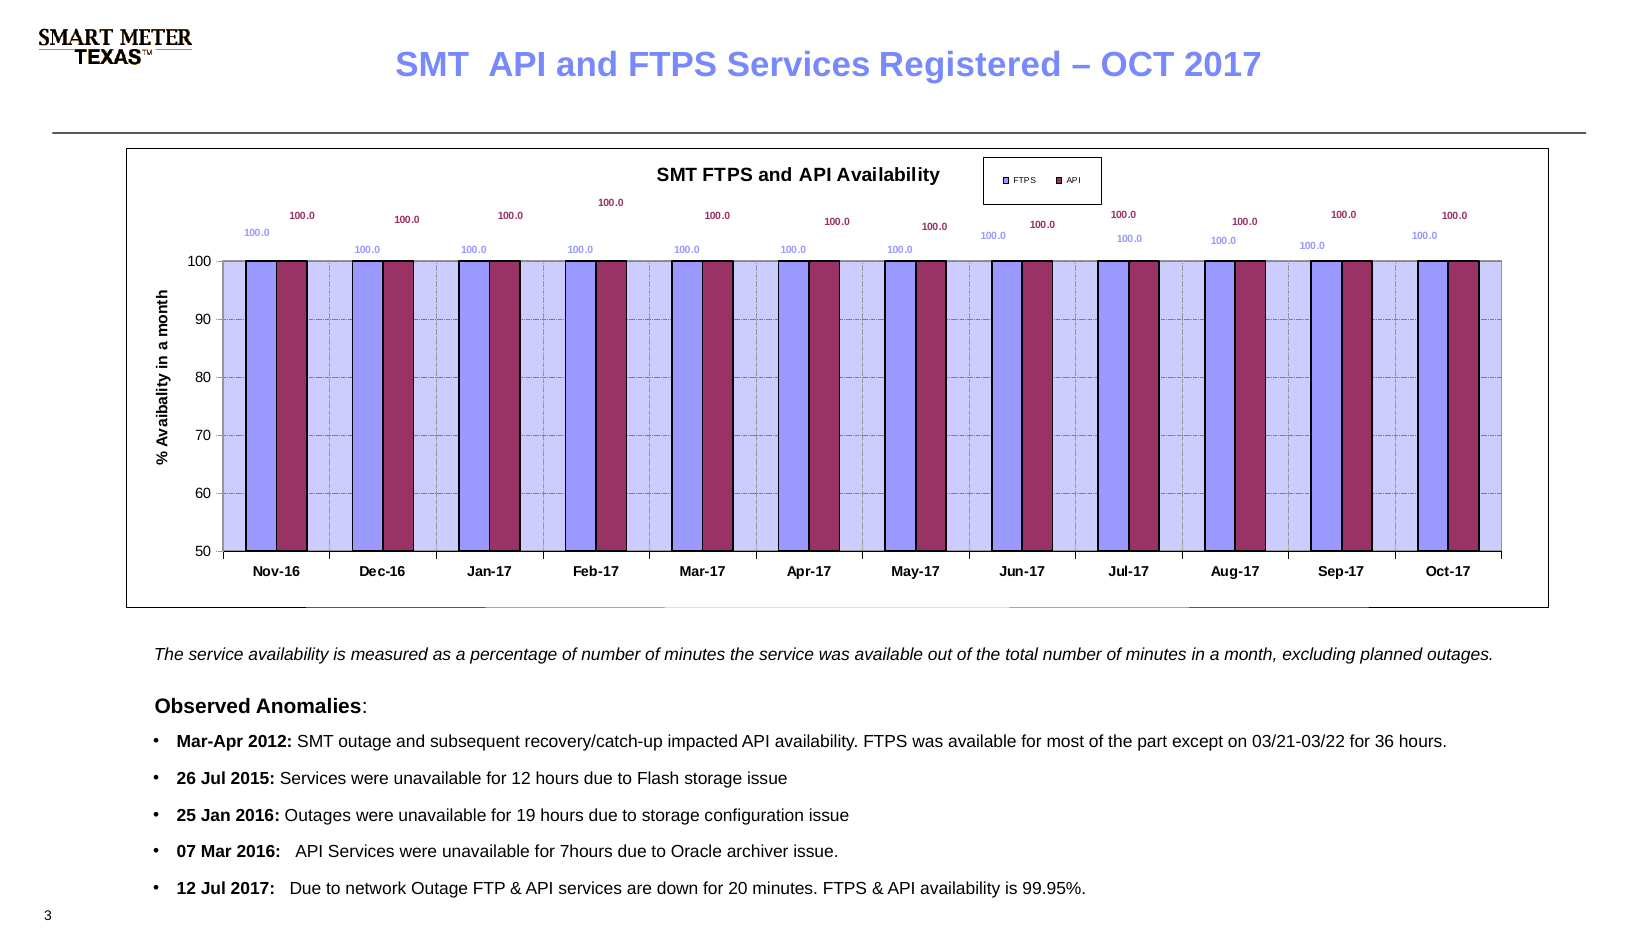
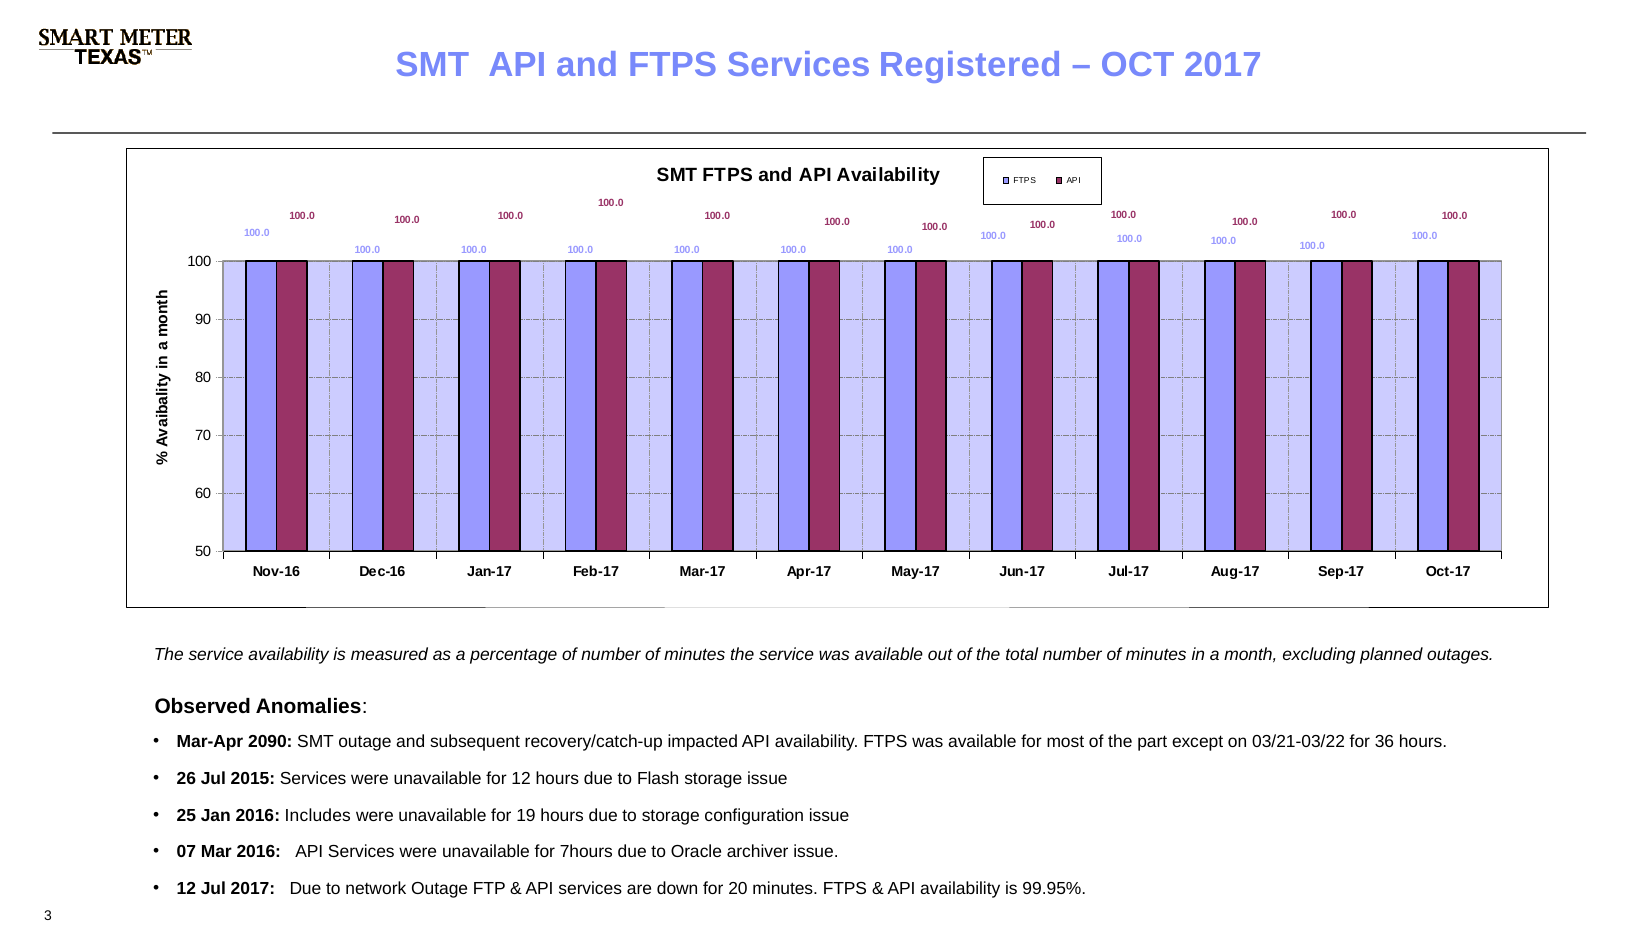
2012: 2012 -> 2090 (270, 742)
2016 Outages: Outages -> Includes (318, 815)
